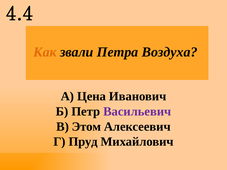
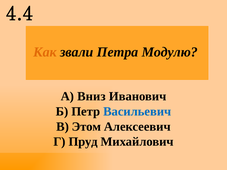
Воздуха: Воздуха -> Модулю (170, 52)
Цена: Цена -> Вниз (91, 96)
Васильевич colour: purple -> blue (137, 112)
